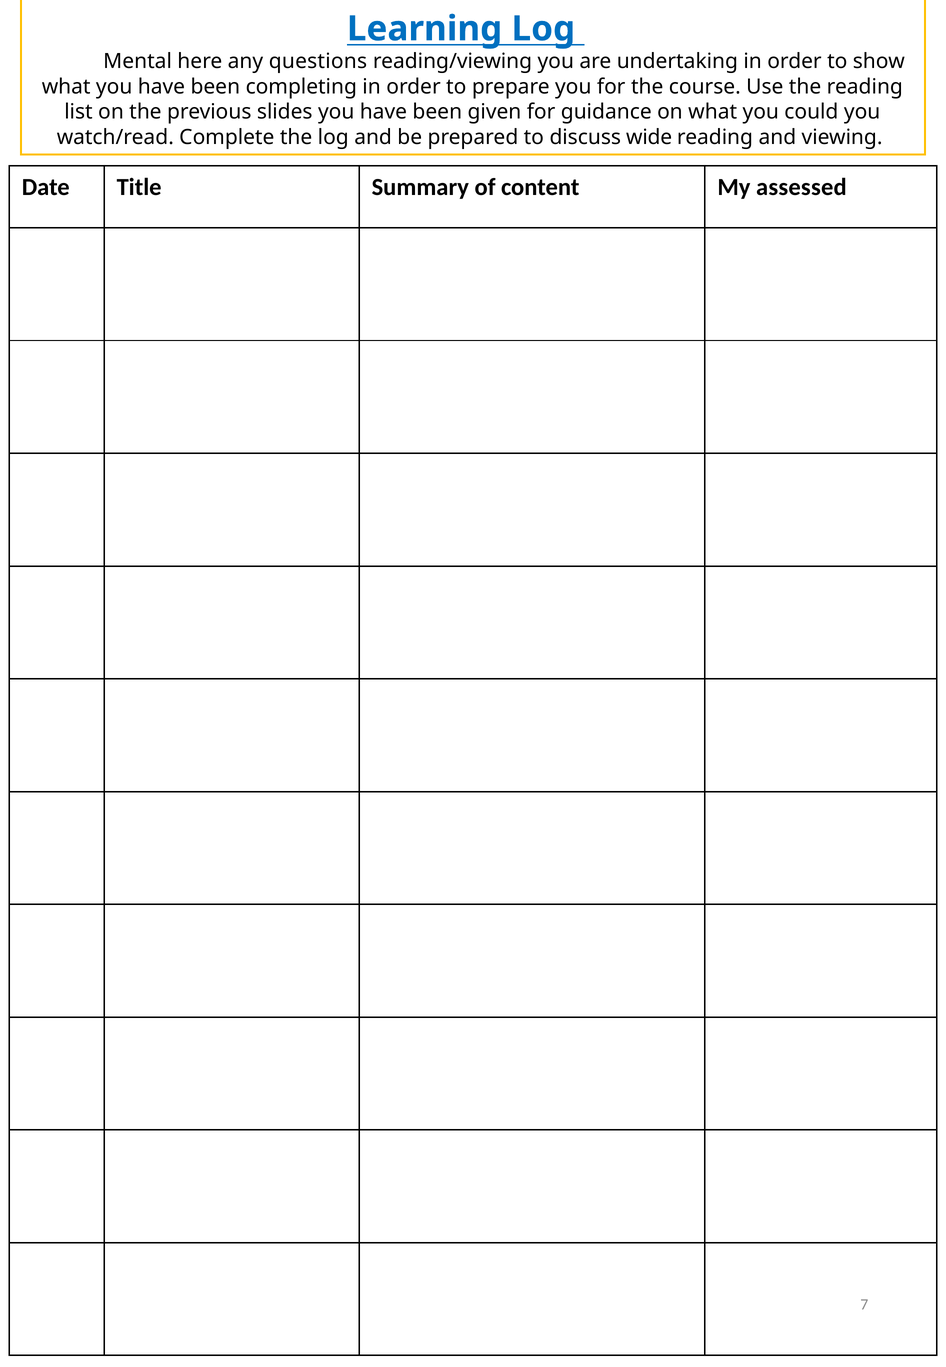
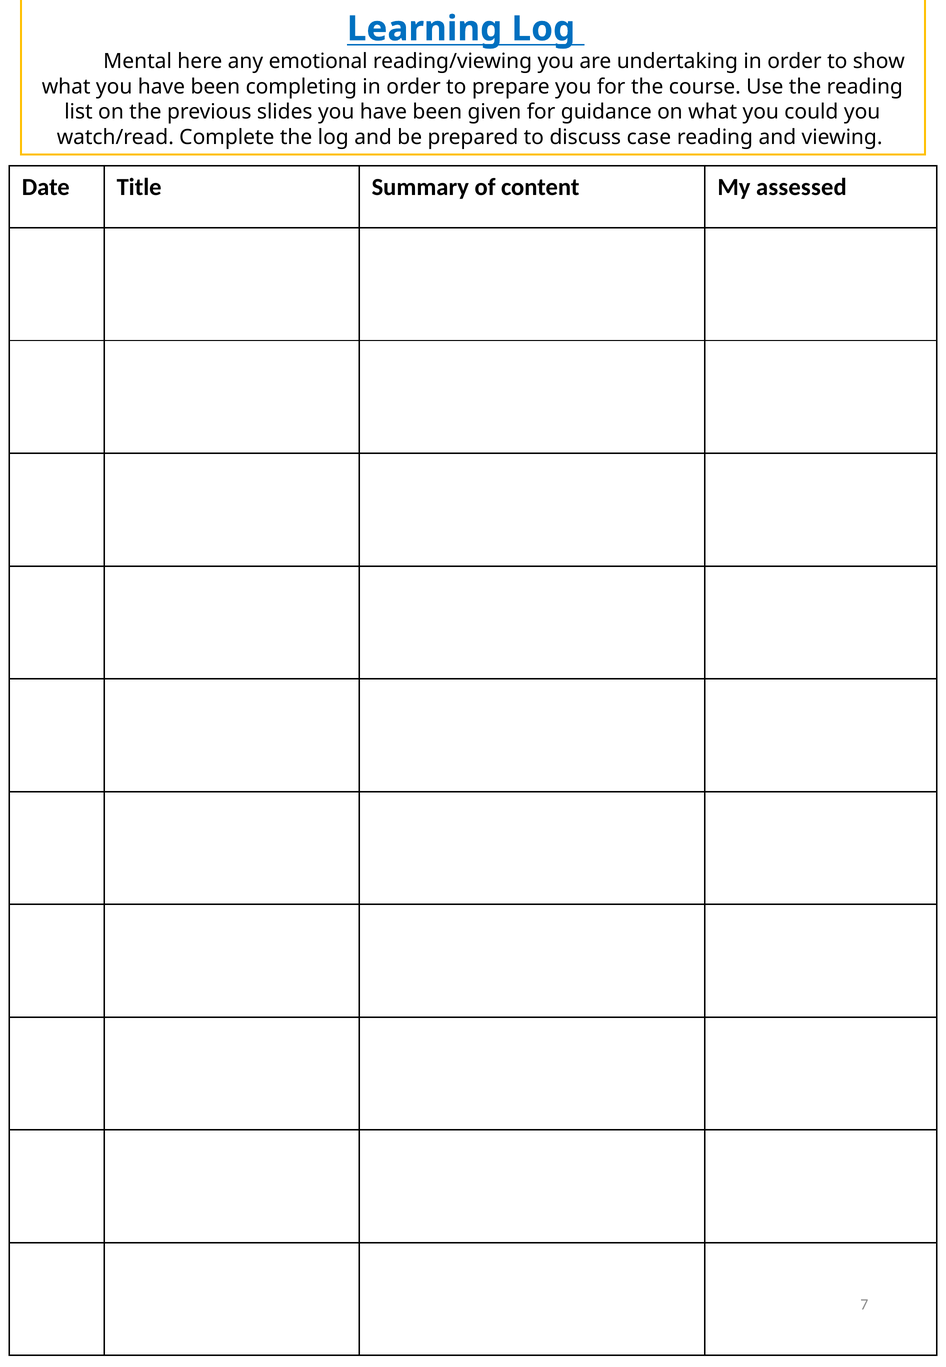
questions: questions -> emotional (318, 61)
wide: wide -> case (649, 137)
